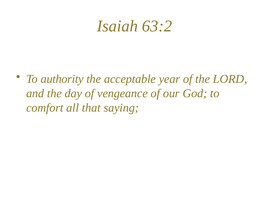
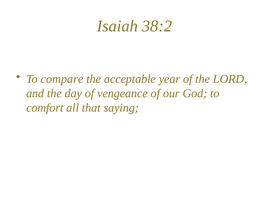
63:2: 63:2 -> 38:2 (157, 26)
authority: authority -> compare (62, 79)
